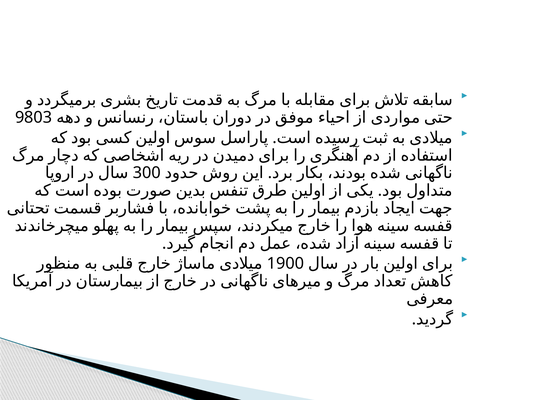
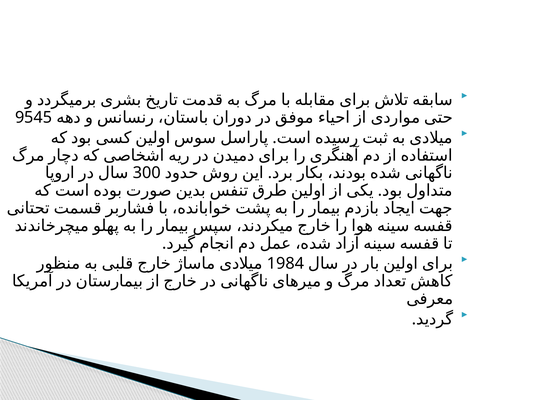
9803: 9803 -> 9545 (34, 117)
1900: 1900 -> 1984 (286, 263)
